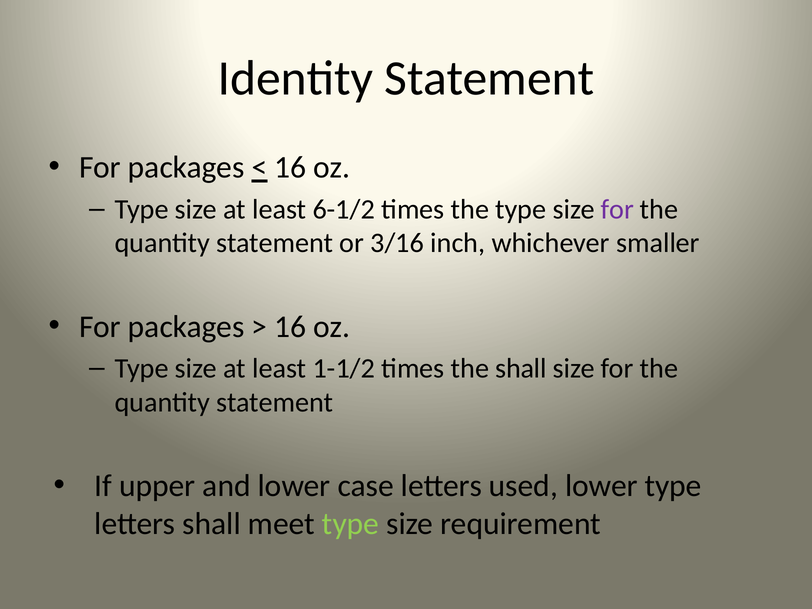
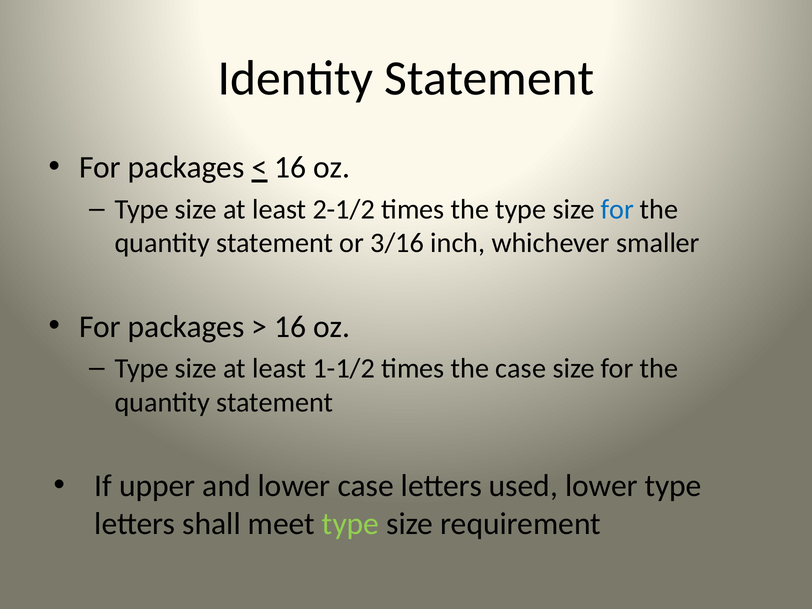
6-1/2: 6-1/2 -> 2-1/2 (344, 209)
for colour: purple -> blue (617, 209)
the shall: shall -> case (521, 369)
